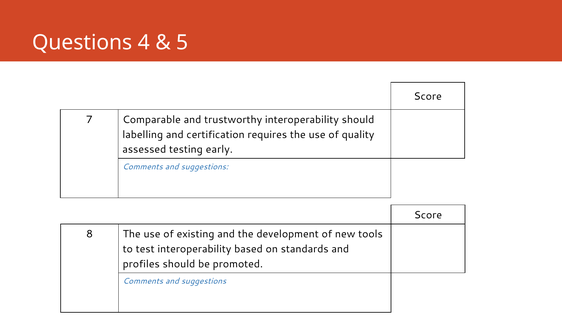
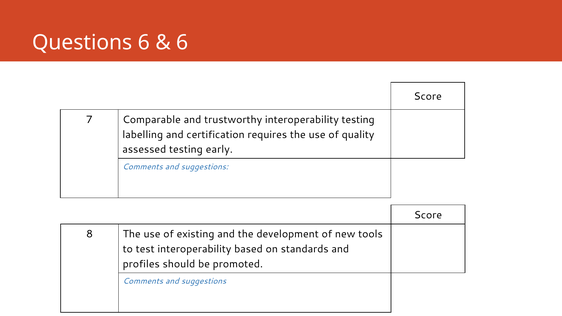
Questions 4: 4 -> 6 (144, 42)
5: 5 -> 6 (182, 42)
interoperability should: should -> testing (358, 120)
